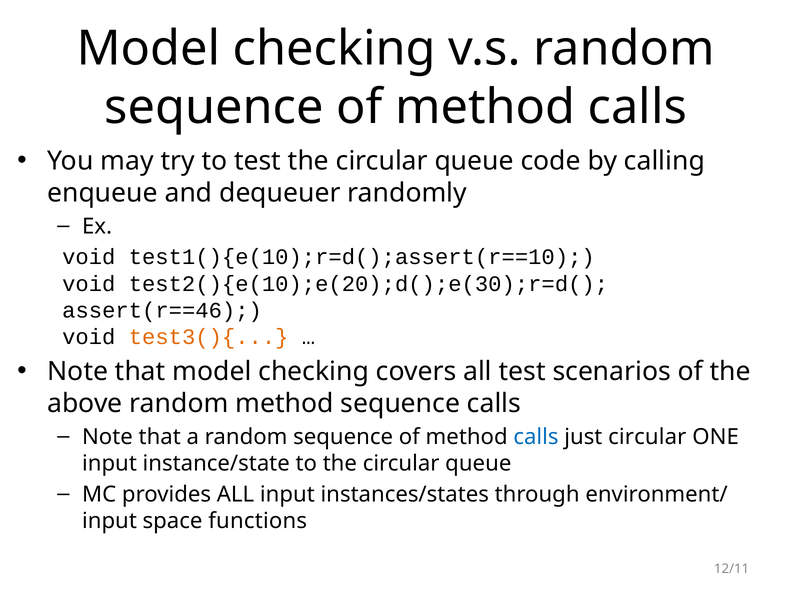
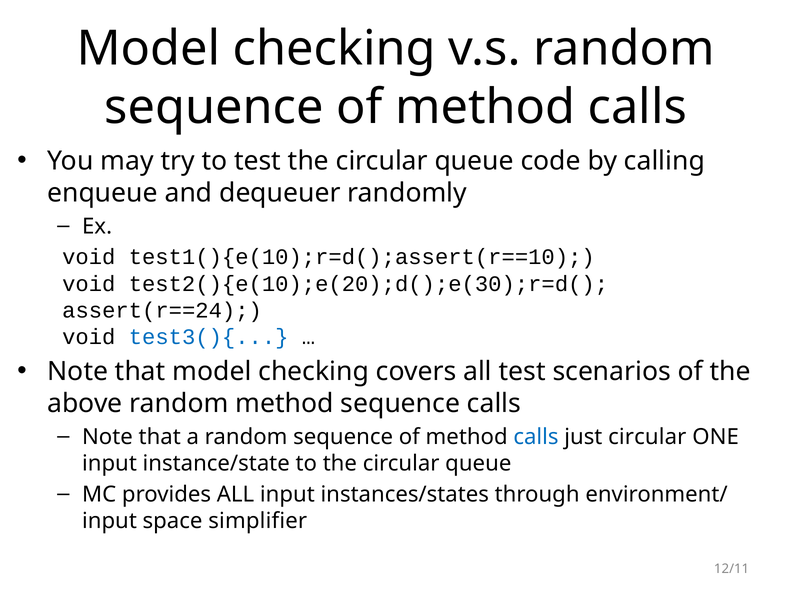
assert(r==46: assert(r==46 -> assert(r==24 (162, 311)
test3(){ colour: orange -> blue (209, 337)
functions: functions -> simplifier (258, 521)
